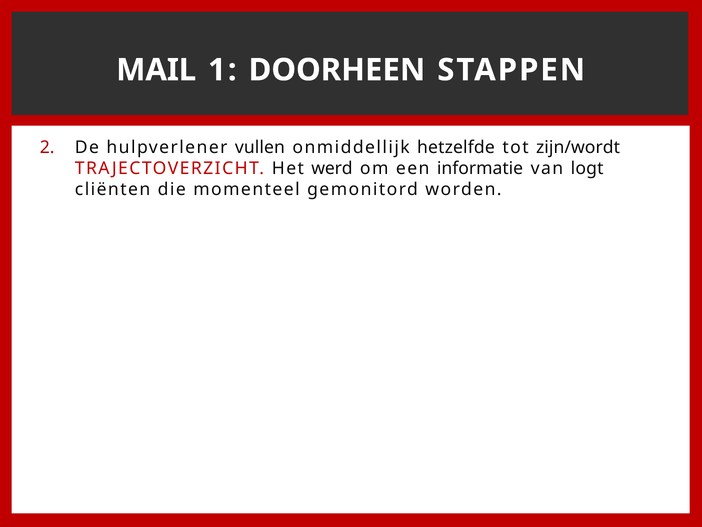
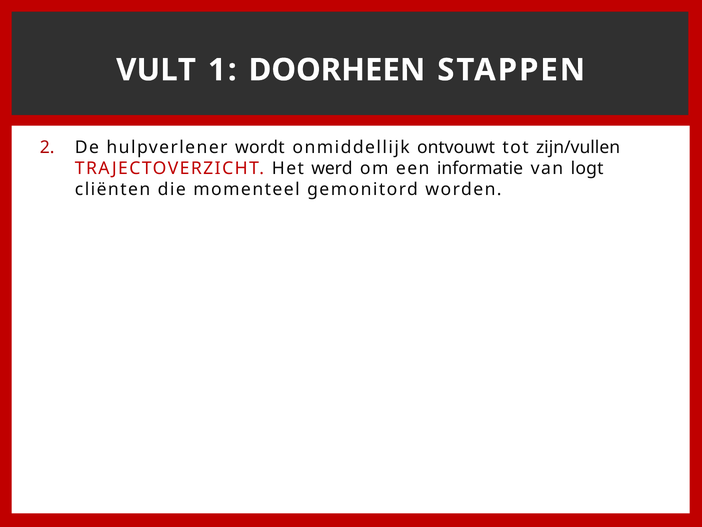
MAIL: MAIL -> VULT (156, 70)
vullen: vullen -> wordt (260, 147)
hetzelfde: hetzelfde -> ontvouwt (456, 147)
zijn/wordt: zijn/wordt -> zijn/vullen (578, 147)
